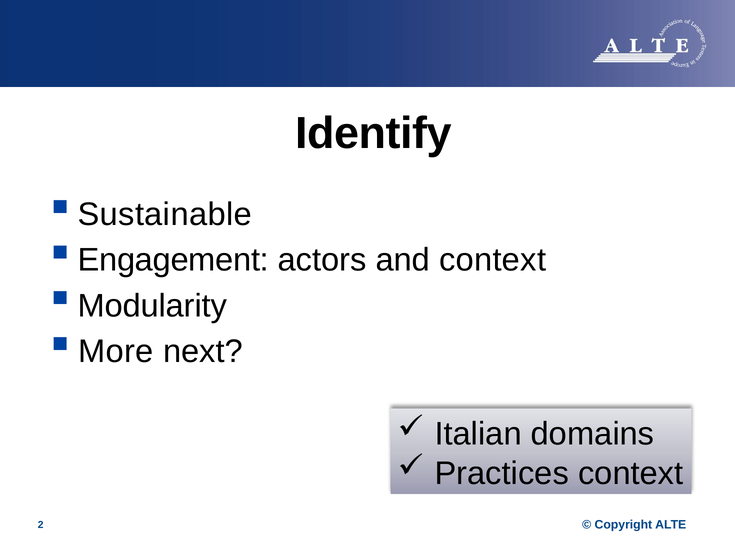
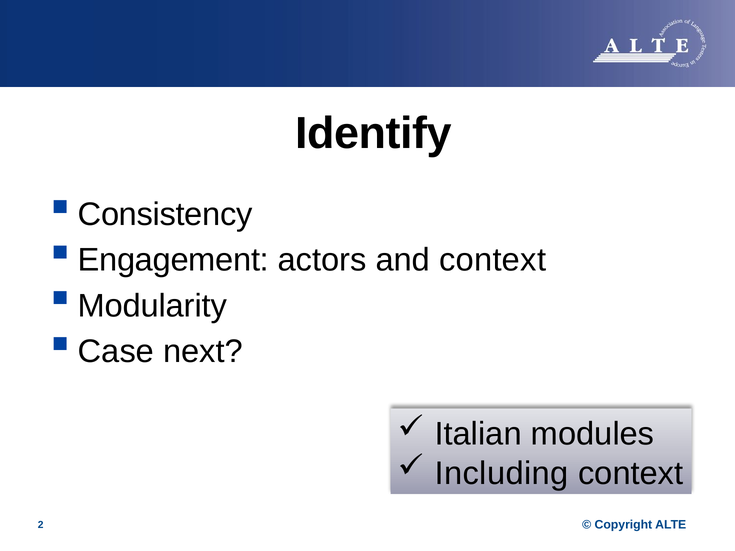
Sustainable: Sustainable -> Consistency (165, 214)
More: More -> Case (116, 352)
domains: domains -> modules (593, 434)
Practices: Practices -> Including (502, 473)
